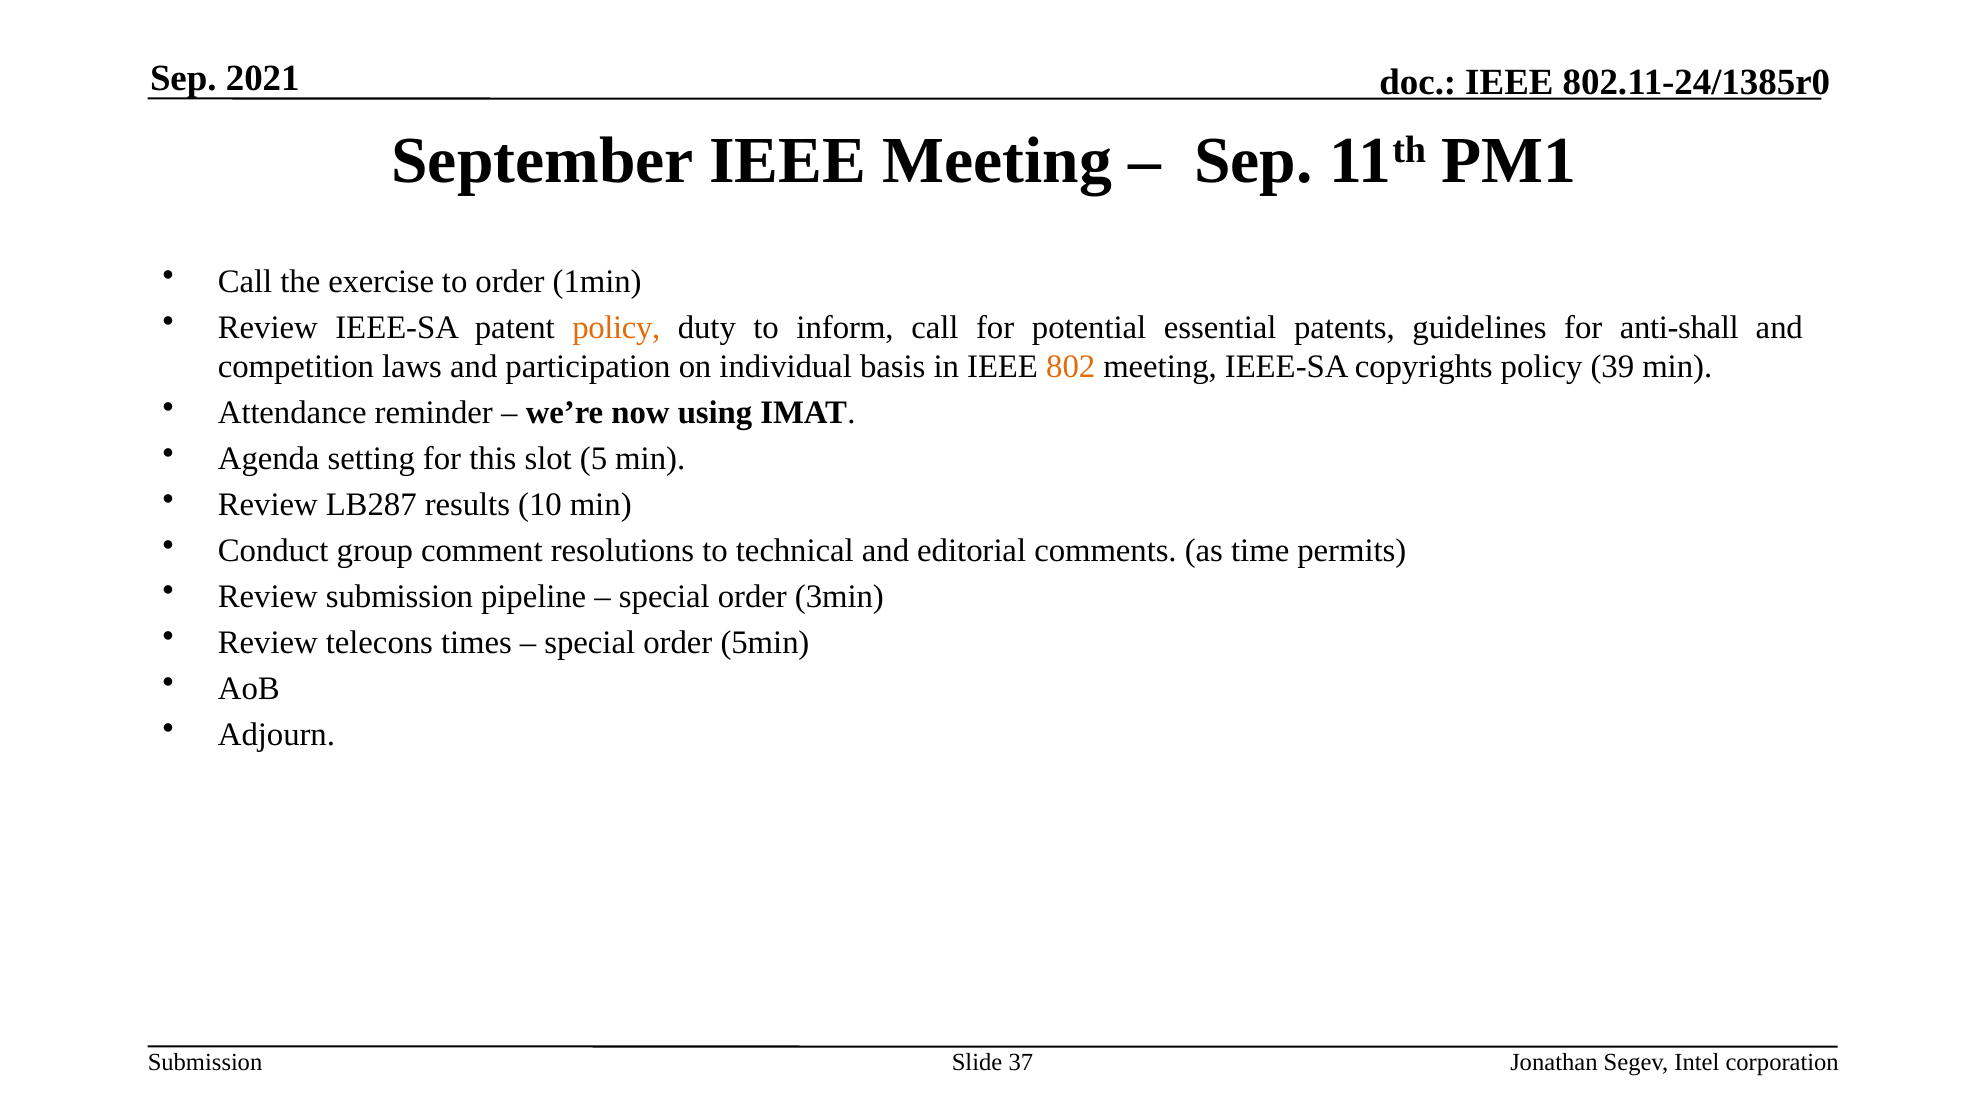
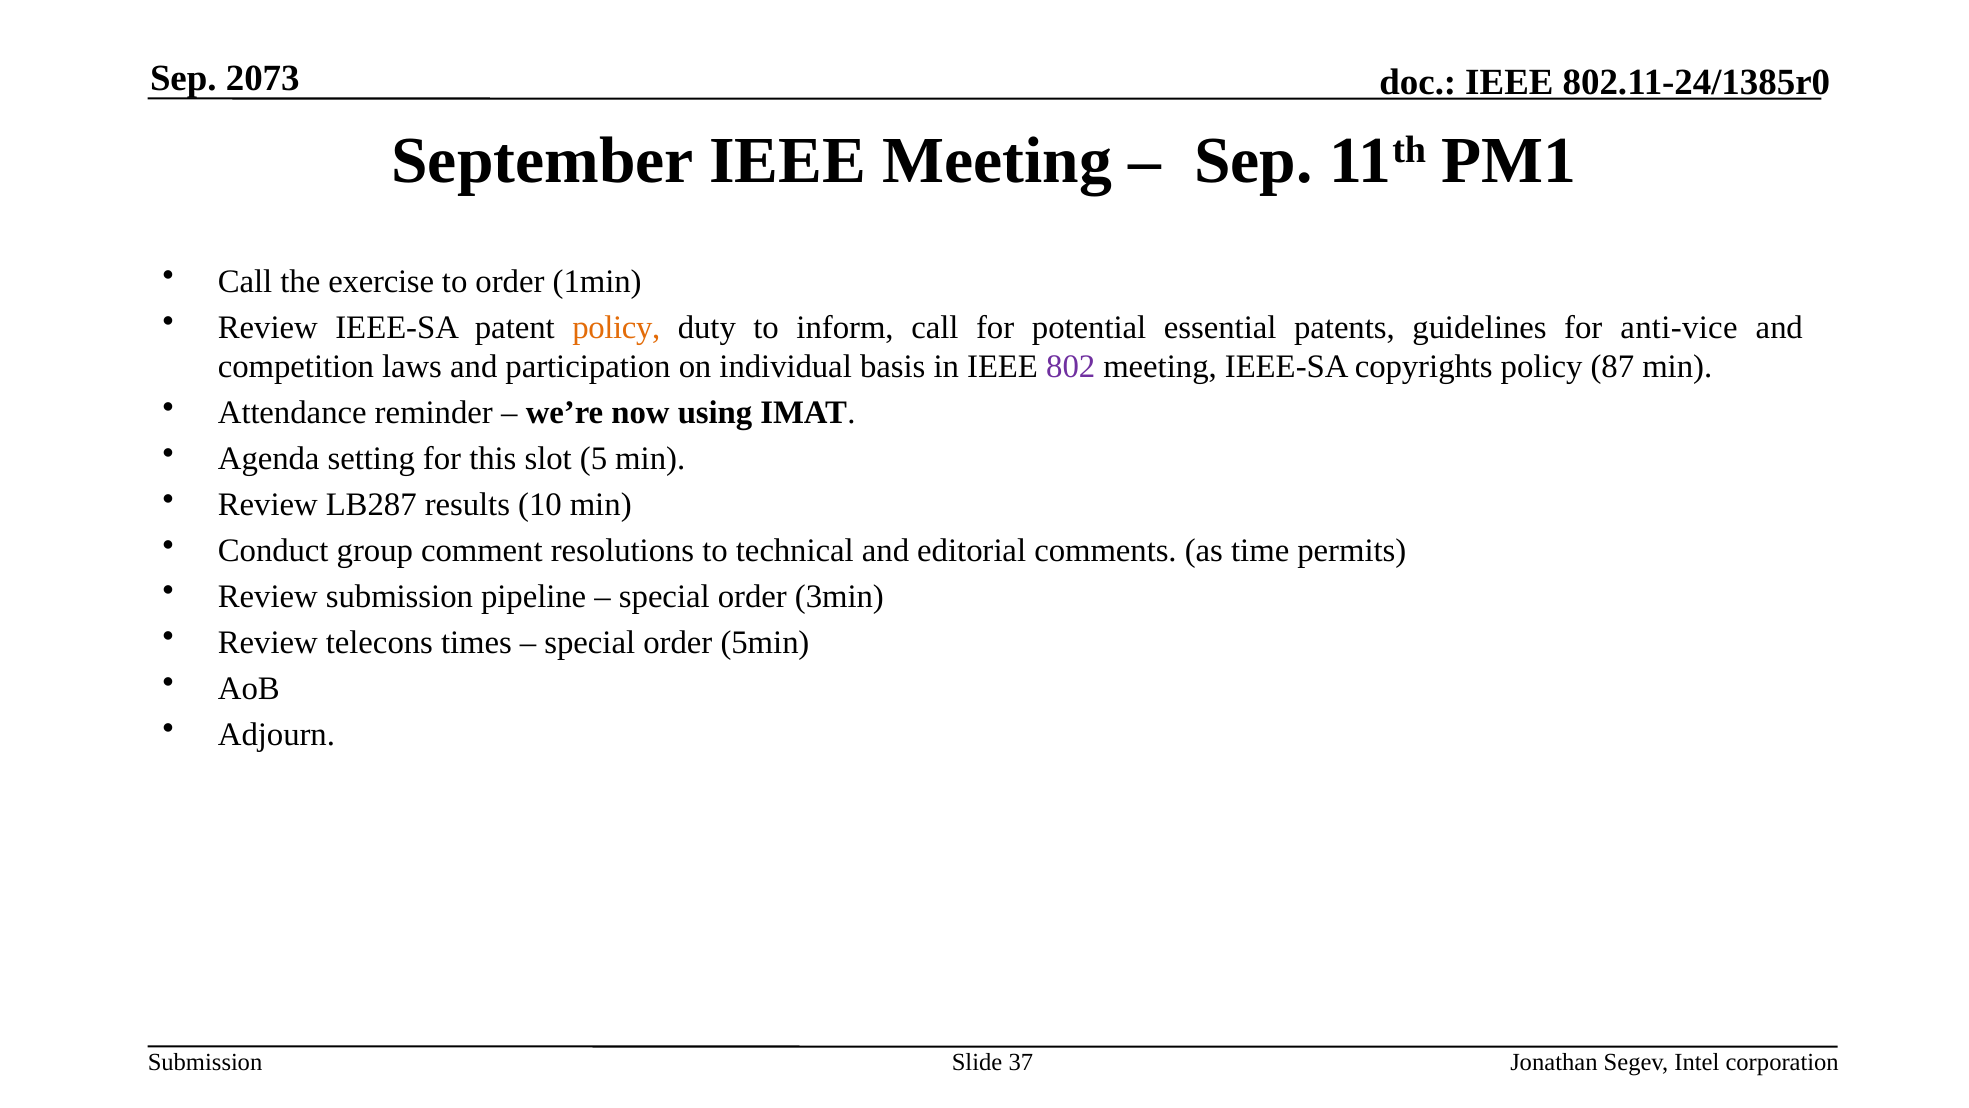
2021: 2021 -> 2073 (263, 78)
anti-shall: anti-shall -> anti-vice (1679, 327)
802 colour: orange -> purple (1071, 367)
39: 39 -> 87 (1612, 367)
